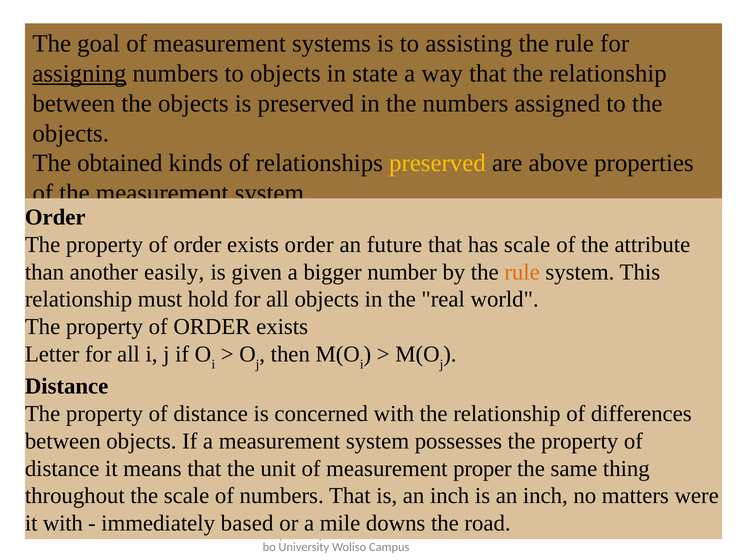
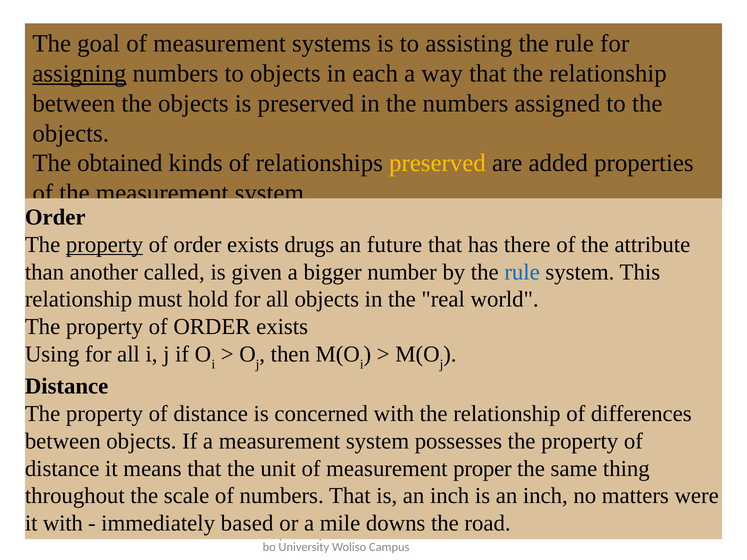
state: state -> each (375, 74)
above: above -> added (558, 163)
property underline: none -> present (104, 245)
exists order: order -> drugs (309, 245)
has scale: scale -> there (527, 245)
easily: easily -> called (174, 272)
rule colour: orange -> blue (522, 272)
Letter: Letter -> Using (52, 354)
